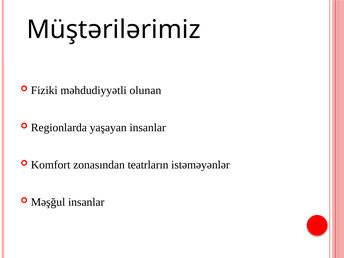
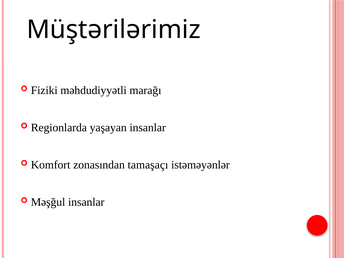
olunan: olunan -> marağı (145, 90)
teatrların: teatrların -> tamaşaçı (148, 165)
